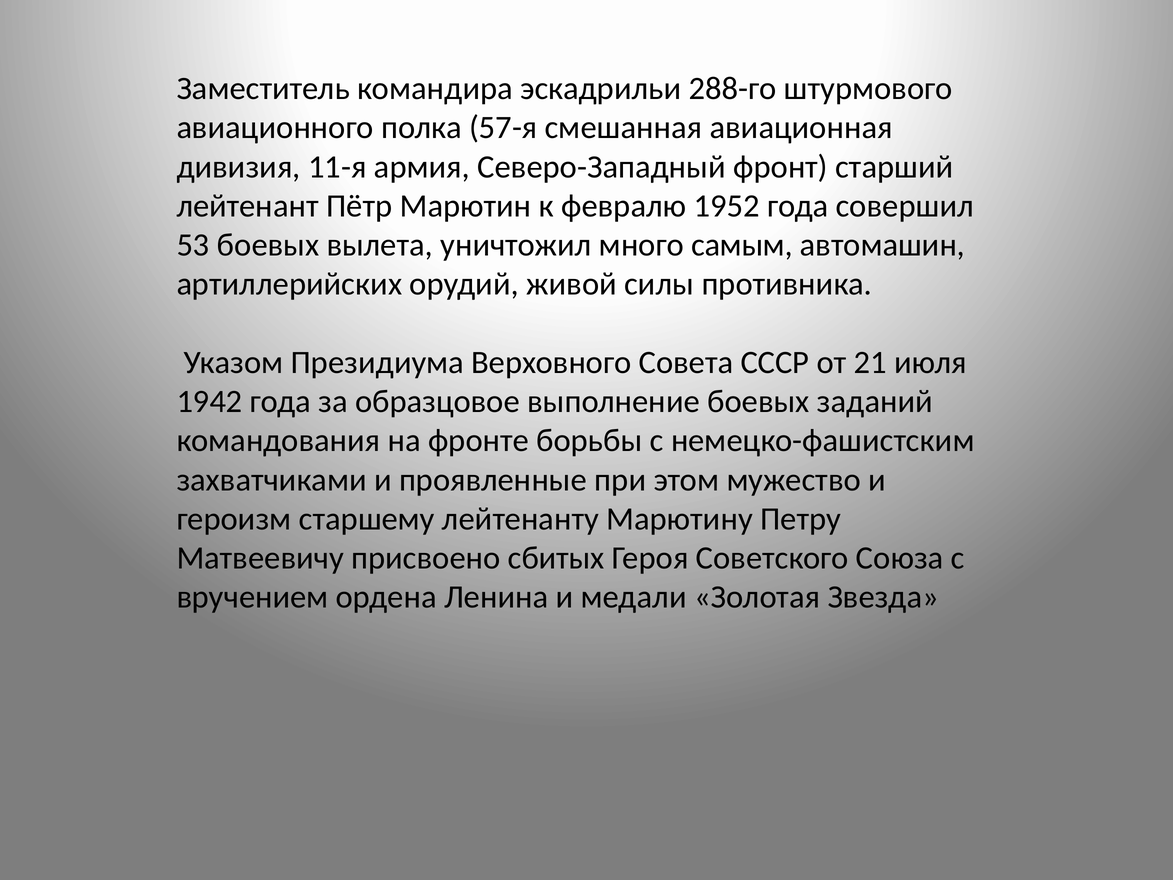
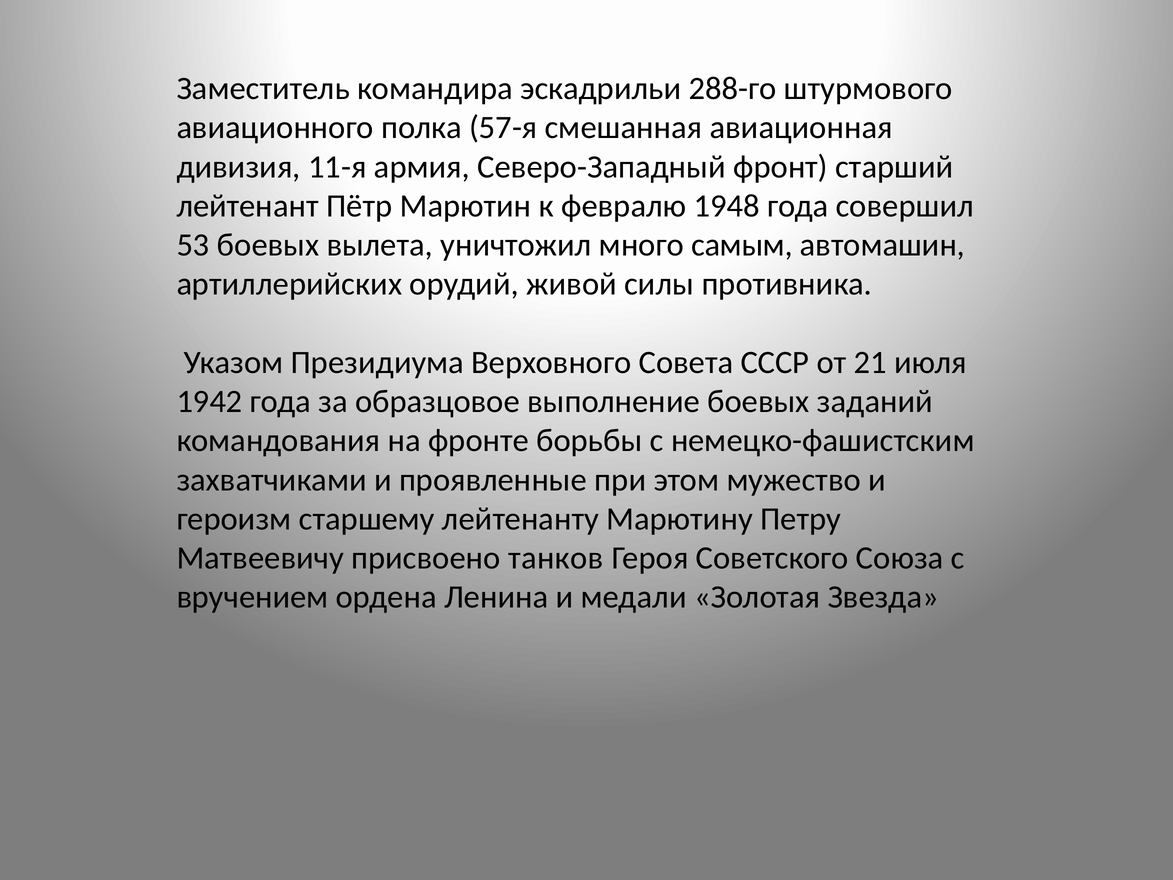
1952: 1952 -> 1948 (727, 206)
сбитых: сбитых -> танков (556, 558)
